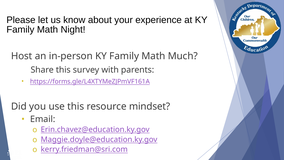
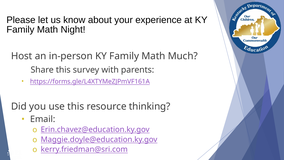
mindset: mindset -> thinking (150, 106)
